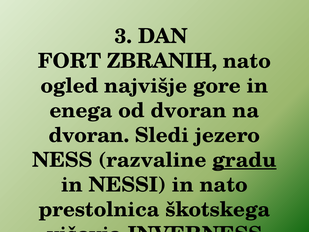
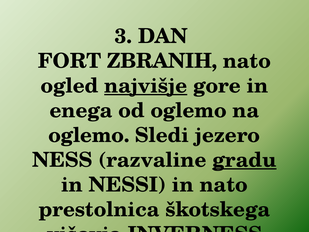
najvišje underline: none -> present (146, 86)
od dvoran: dvoran -> oglemo (189, 110)
dvoran: dvoran -> oglemo (89, 135)
